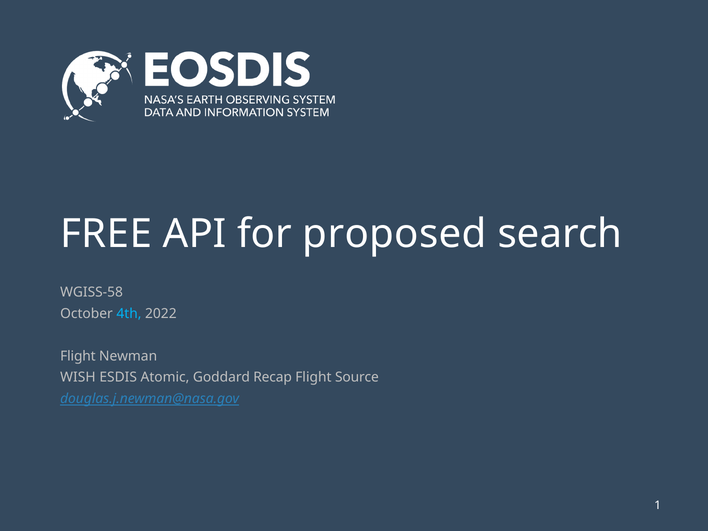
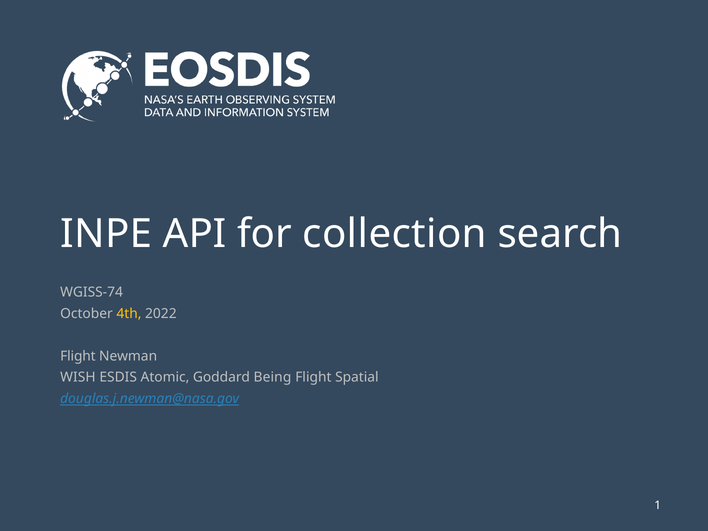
FREE: FREE -> INPE (106, 234)
proposed: proposed -> collection (395, 234)
WGISS-58: WGISS-58 -> WGISS-74 (92, 292)
4th colour: light blue -> yellow (129, 314)
Recap: Recap -> Being (272, 377)
Source: Source -> Spatial (357, 377)
